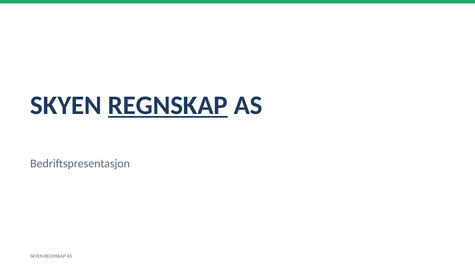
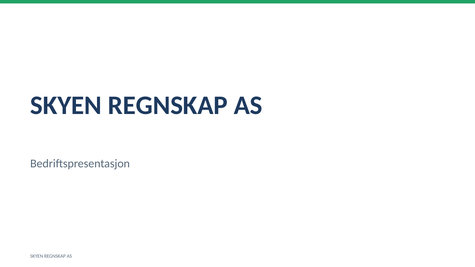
REGNSKAP underline: present -> none (168, 105)
